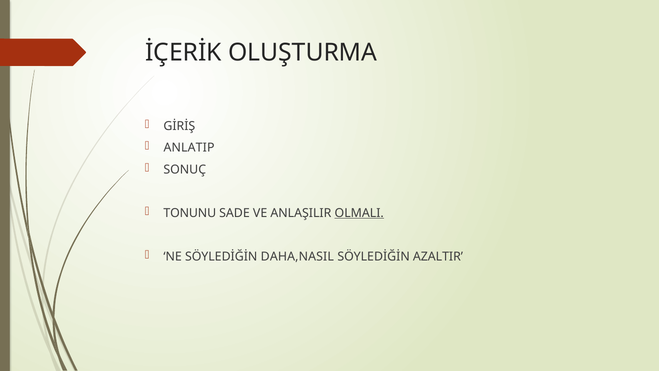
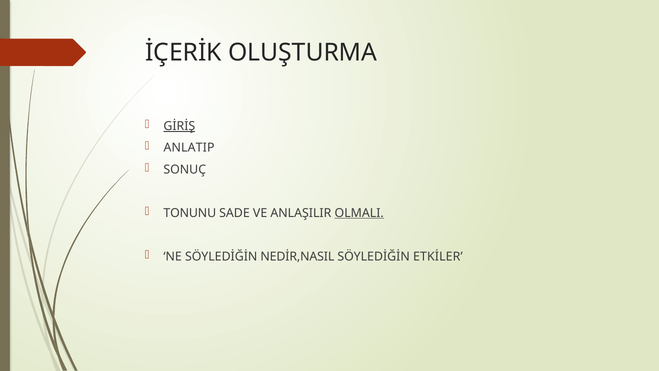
GİRİŞ underline: none -> present (179, 126)
DAHA,NASIL: DAHA,NASIL -> NEDİR,NASIL (297, 256)
AZALTIR: AZALTIR -> ETKİLER (438, 256)
